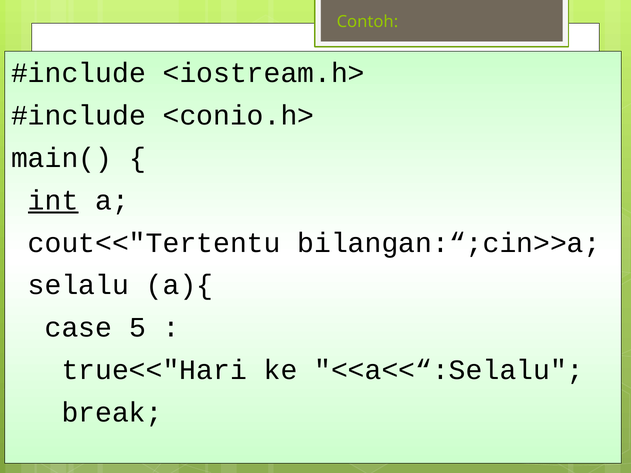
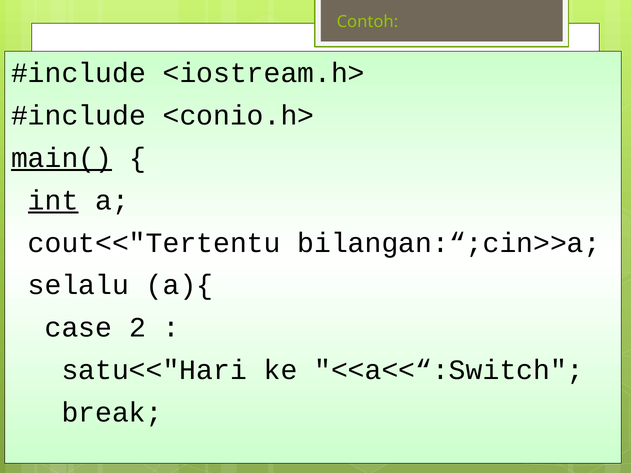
main( underline: none -> present (62, 158)
5: 5 -> 2 (137, 328)
true<<"Hari: true<<"Hari -> satu<<"Hari (154, 370)
<<a<<“:Selalu: <<a<<“:Selalu -> <<a<<“:Switch (449, 370)
